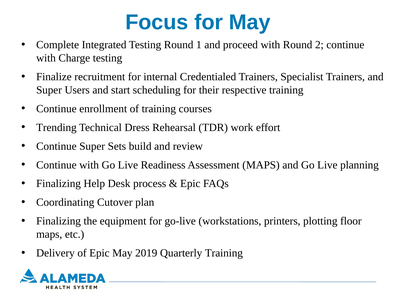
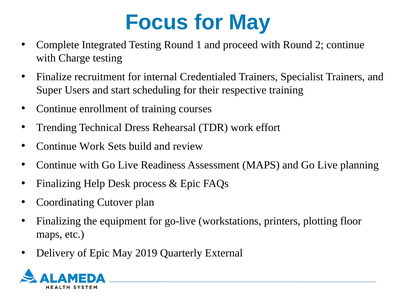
Continue Super: Super -> Work (92, 146)
Quarterly Training: Training -> External (224, 253)
